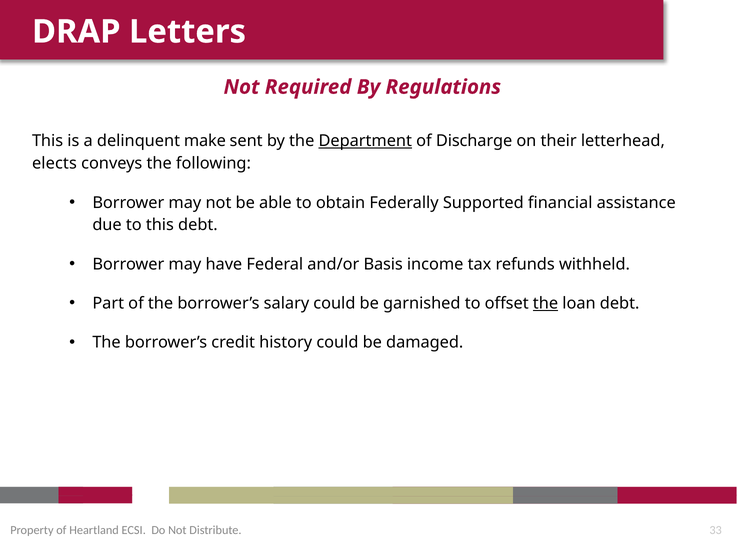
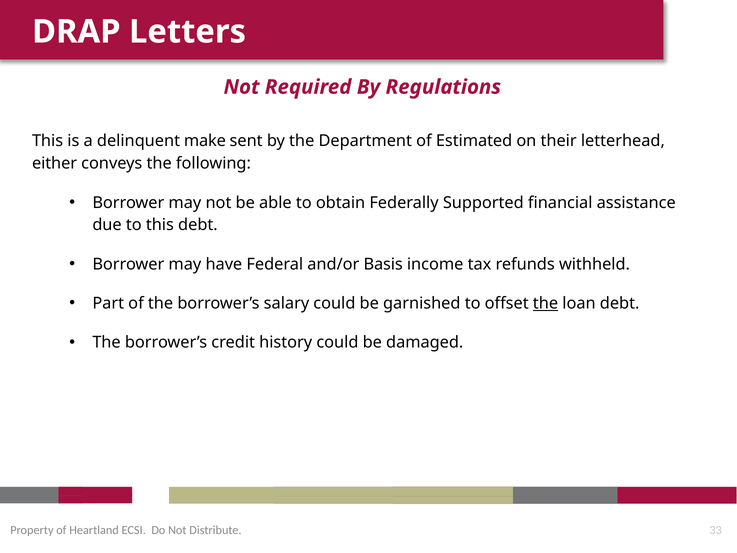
Department underline: present -> none (365, 141)
Discharge: Discharge -> Estimated (474, 141)
elects: elects -> either (55, 163)
